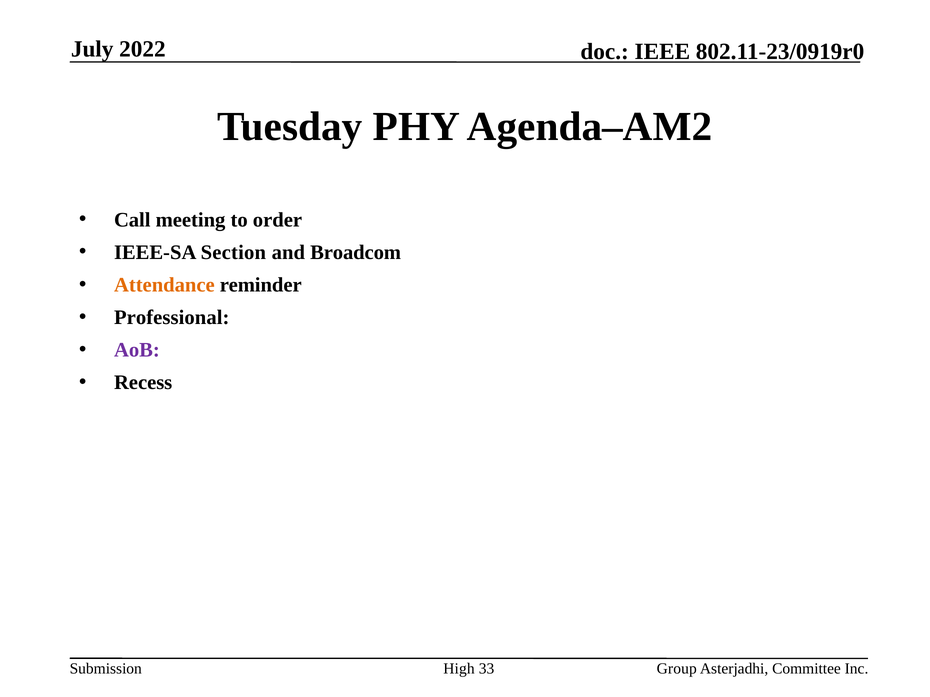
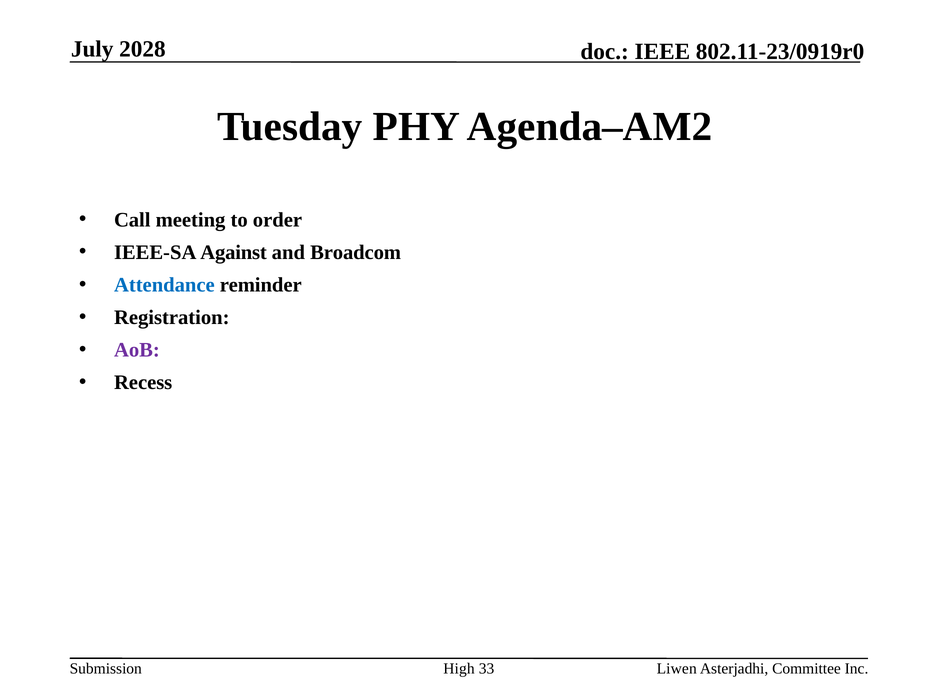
2022: 2022 -> 2028 (142, 49)
Section: Section -> Against (234, 253)
Attendance colour: orange -> blue (164, 285)
Professional: Professional -> Registration (172, 318)
Group: Group -> Liwen (677, 669)
